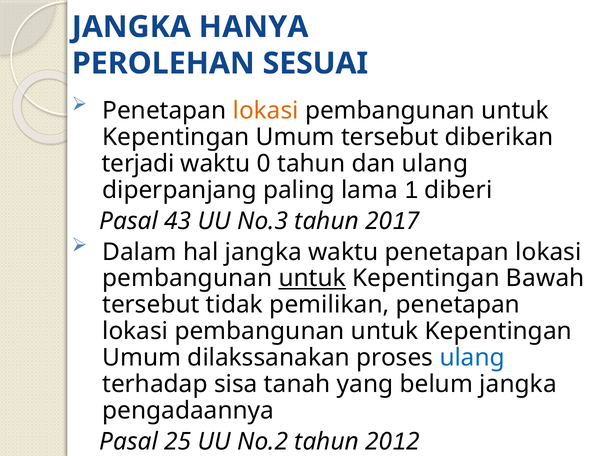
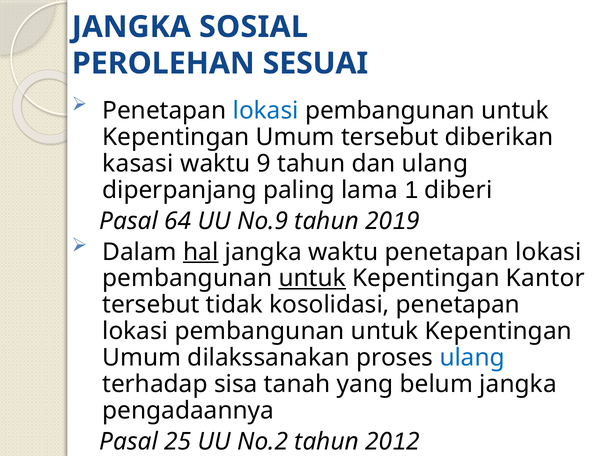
HANYA: HANYA -> SOSIAL (254, 27)
lokasi colour: orange -> blue (266, 111)
terjadi: terjadi -> kasasi (138, 163)
waktu 0: 0 -> 9 (264, 163)
43: 43 -> 64 (178, 221)
No.3: No.3 -> No.9 (263, 221)
1 7: 7 -> 9 (413, 221)
hal underline: none -> present (201, 252)
Bawah: Bawah -> Kantor (545, 278)
pemilikan: pemilikan -> kosolidasi (329, 305)
